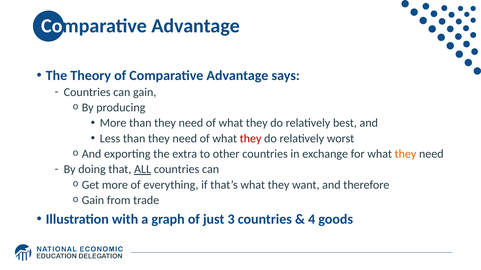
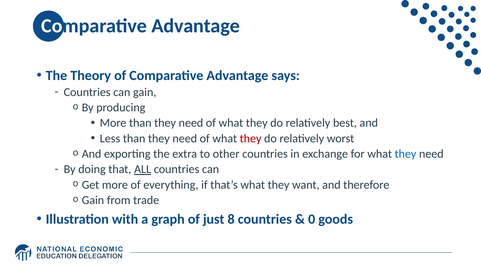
they colour: orange -> blue (405, 154)
3: 3 -> 8 (231, 220)
4: 4 -> 0 (312, 220)
